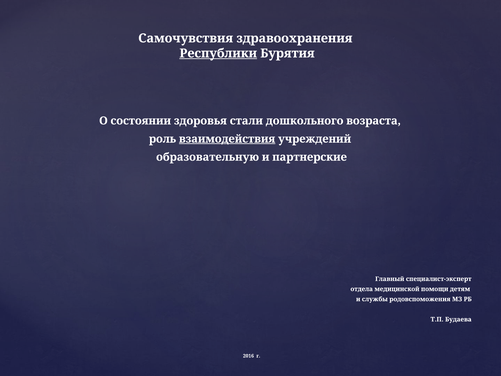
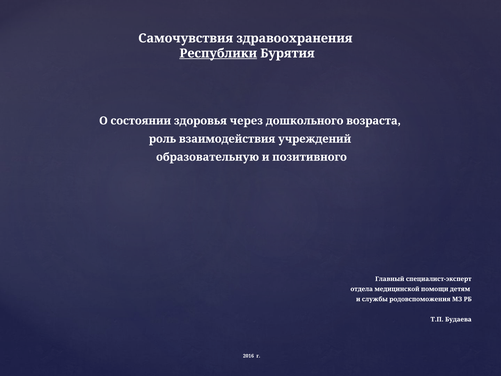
стали: стали -> через (246, 121)
взаимодействия underline: present -> none (227, 139)
партнерские: партнерские -> позитивного (310, 157)
